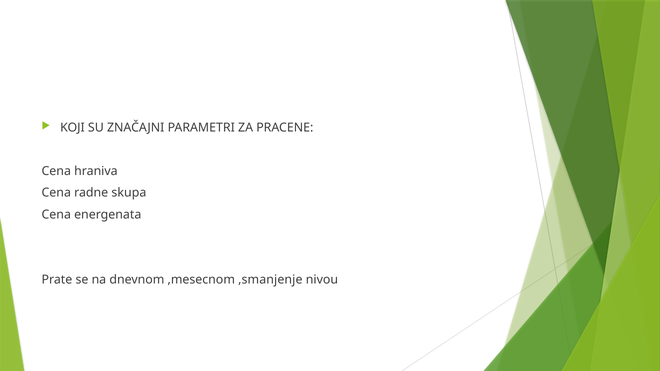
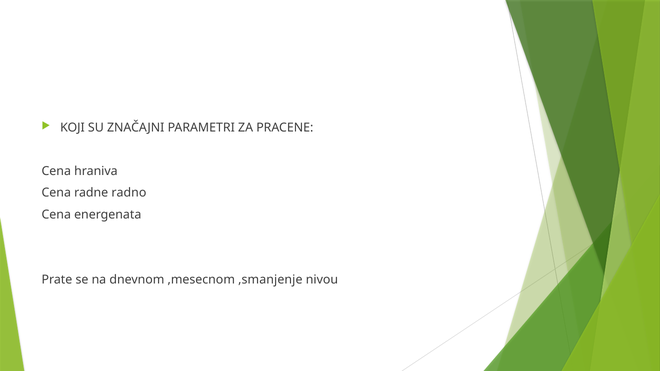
skupa: skupa -> radno (129, 193)
